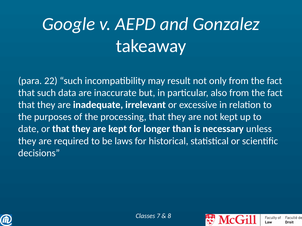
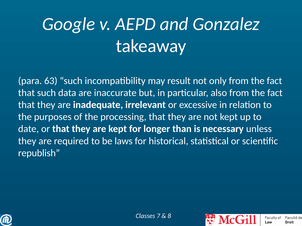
22: 22 -> 63 (51, 81)
decisions: decisions -> republish (39, 153)
